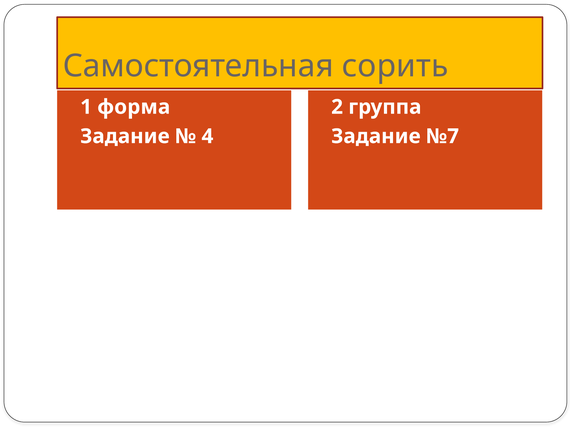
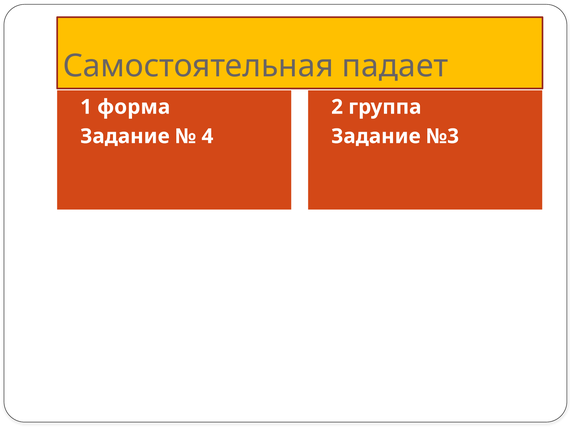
сорить: сорить -> падает (395, 66)
№7: №7 -> №3 (443, 136)
